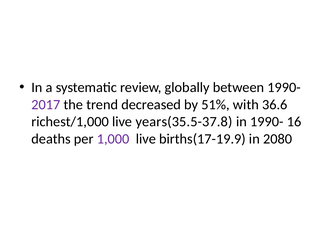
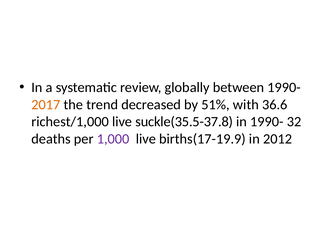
2017 colour: purple -> orange (46, 105)
years(35.5-37.8: years(35.5-37.8 -> suckle(35.5-37.8 (184, 122)
16: 16 -> 32 (294, 122)
2080: 2080 -> 2012 (278, 139)
